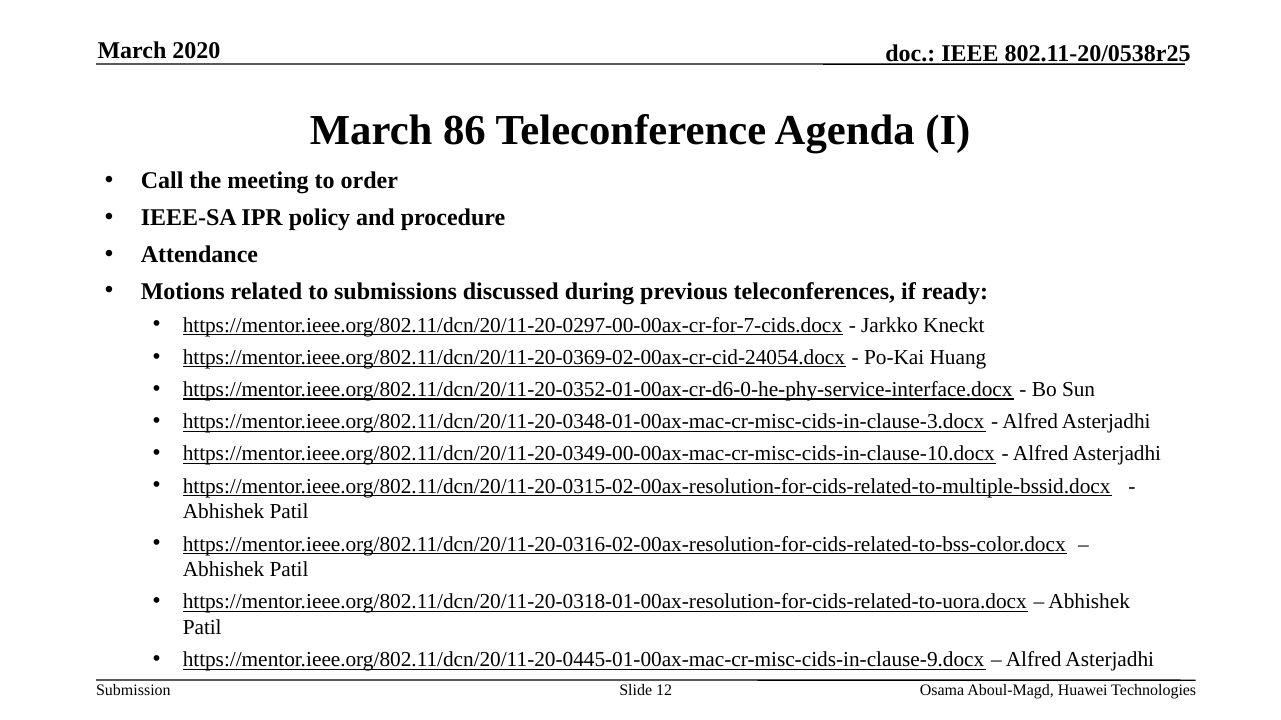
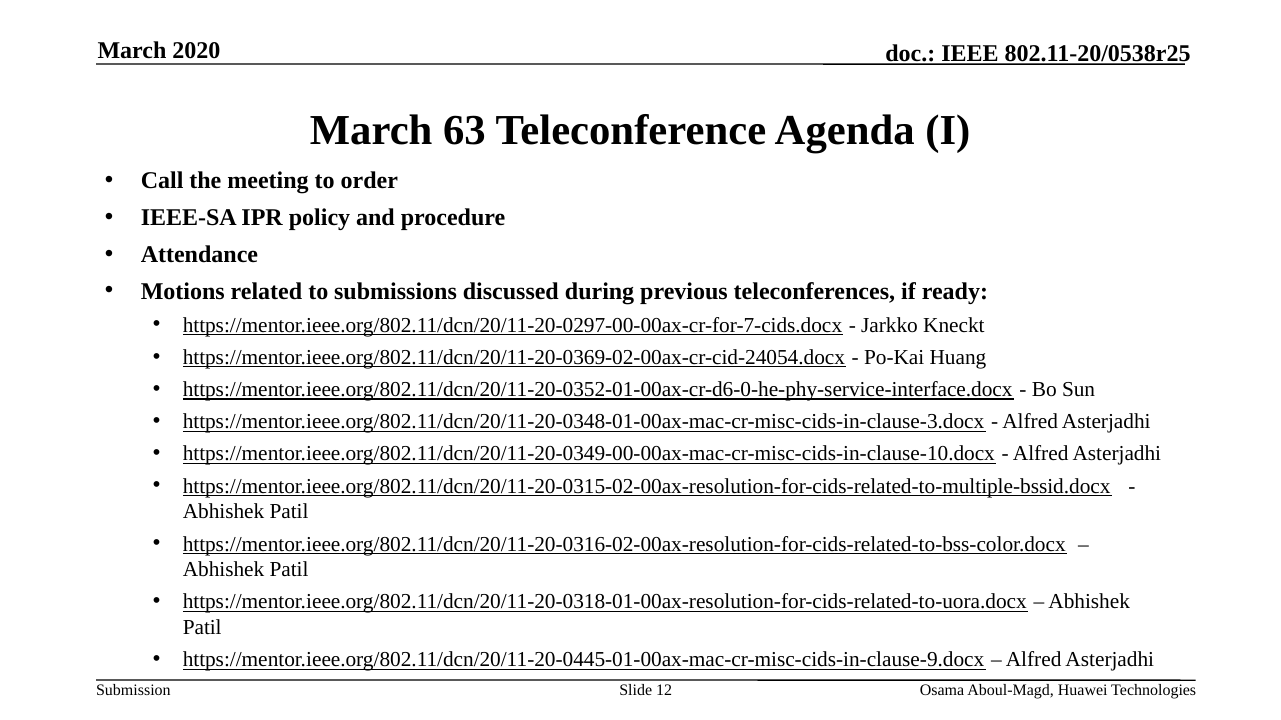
86: 86 -> 63 (464, 131)
